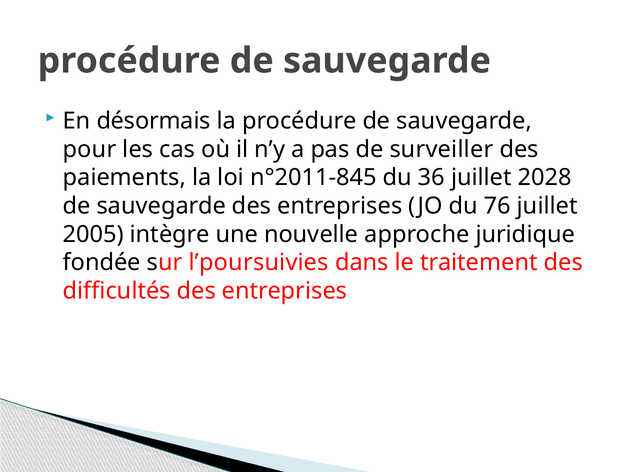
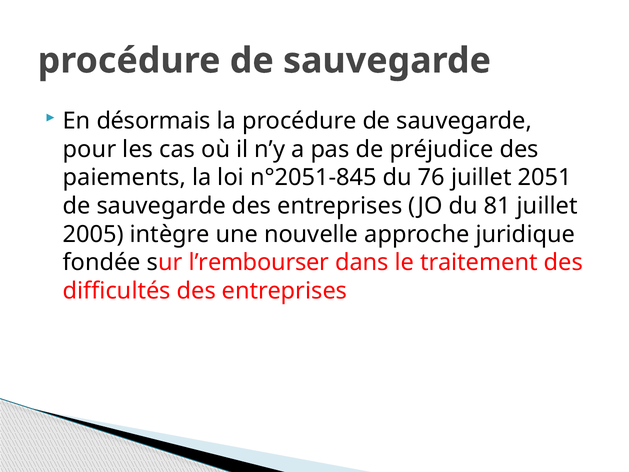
surveiller: surveiller -> préjudice (441, 149)
n°2011-845: n°2011-845 -> n°2051-845 (313, 177)
36: 36 -> 76 (431, 177)
2028: 2028 -> 2051 (545, 177)
76: 76 -> 81 (497, 206)
l’poursuivies: l’poursuivies -> l’rembourser (259, 262)
